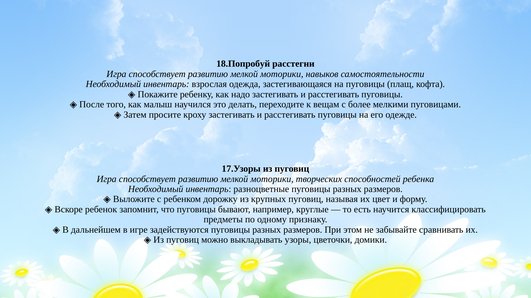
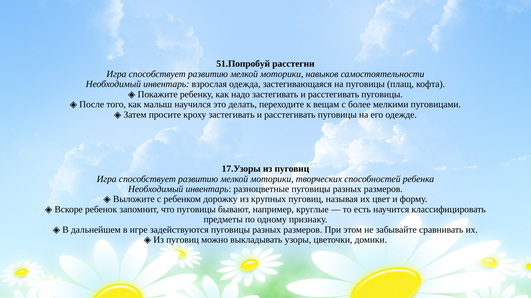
18.Попробуй: 18.Попробуй -> 51.Попробуй (243, 64)
